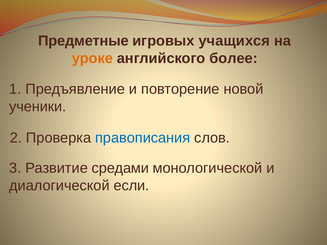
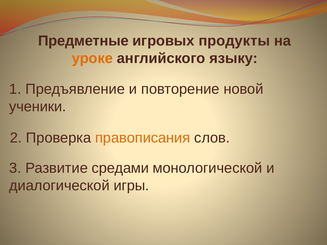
учащихся: учащихся -> продукты (234, 41)
более: более -> языку (234, 58)
правописания colour: blue -> orange (143, 138)
если: если -> игры (131, 186)
